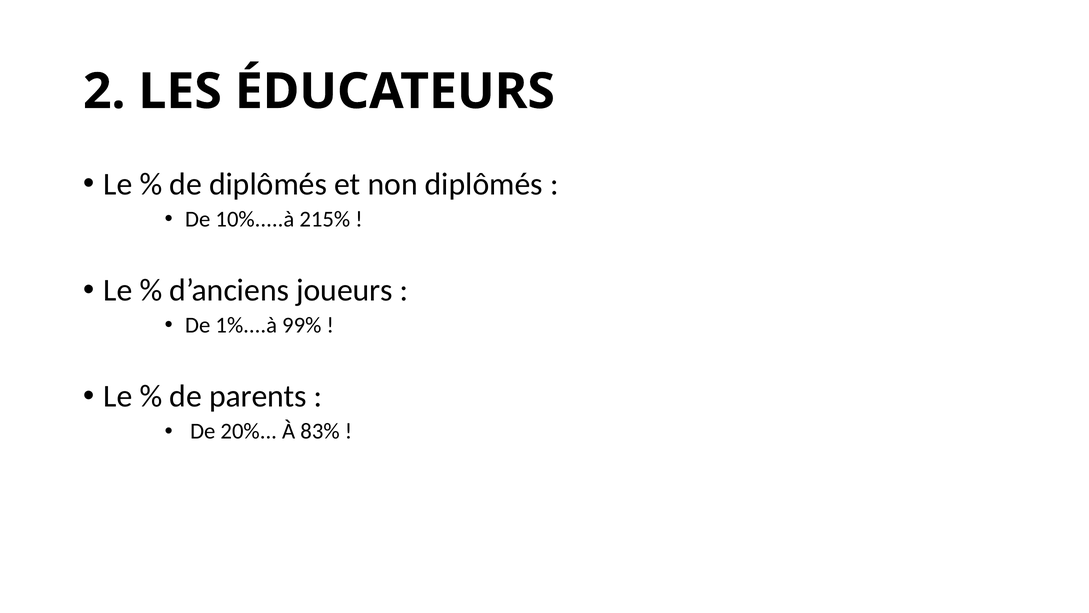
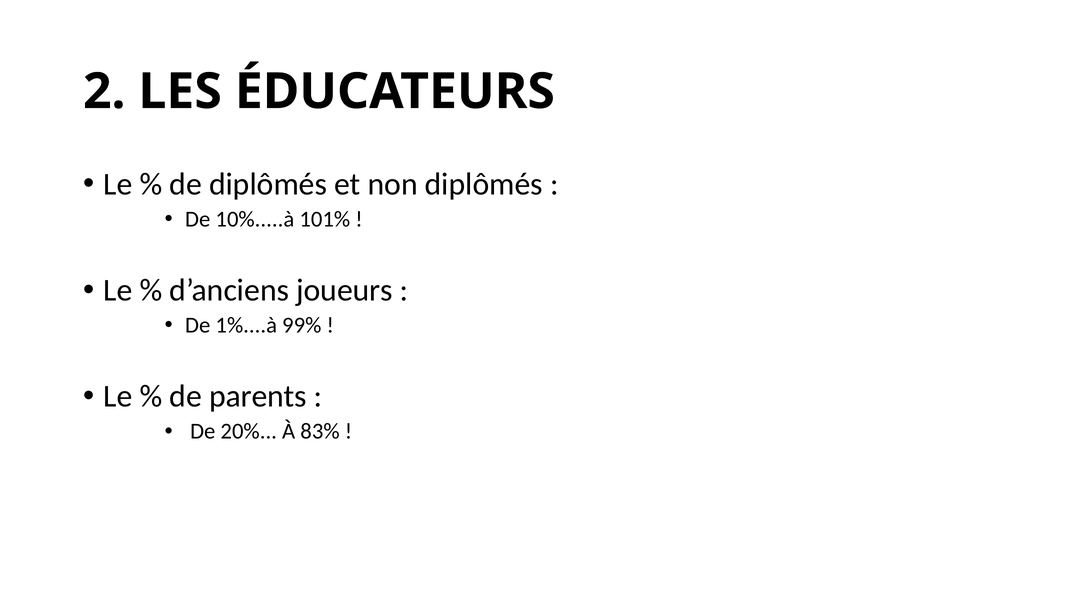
215%: 215% -> 101% (325, 219)
